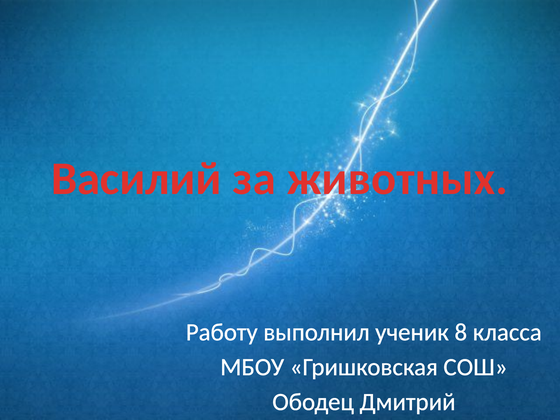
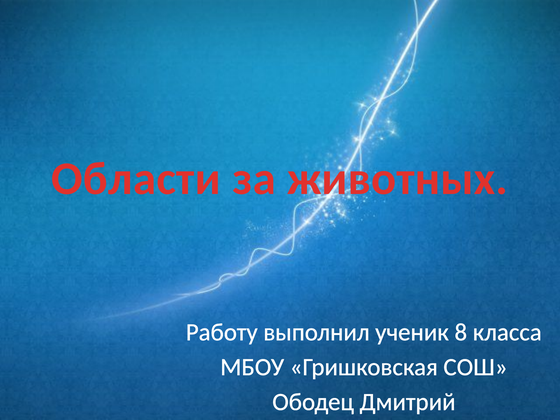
Василий: Василий -> Области (136, 179)
